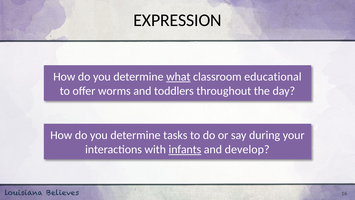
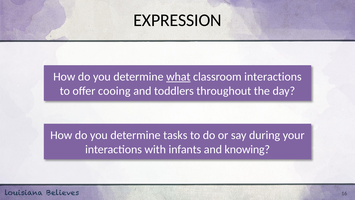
classroom educational: educational -> interactions (273, 77)
worms: worms -> cooing (114, 91)
infants underline: present -> none (185, 149)
develop: develop -> knowing (247, 149)
